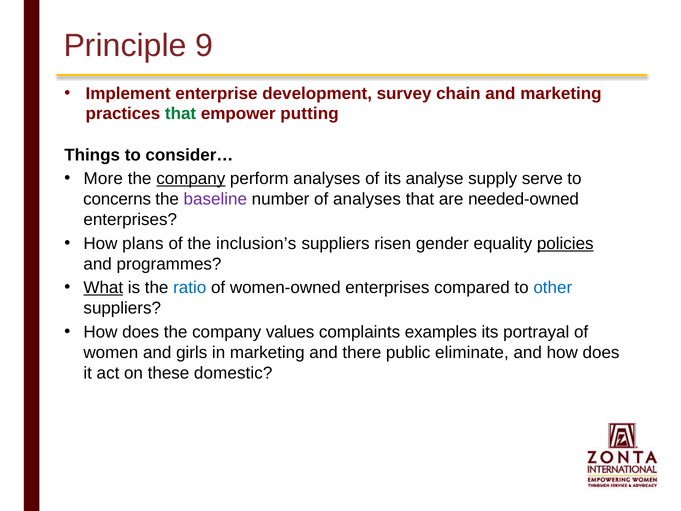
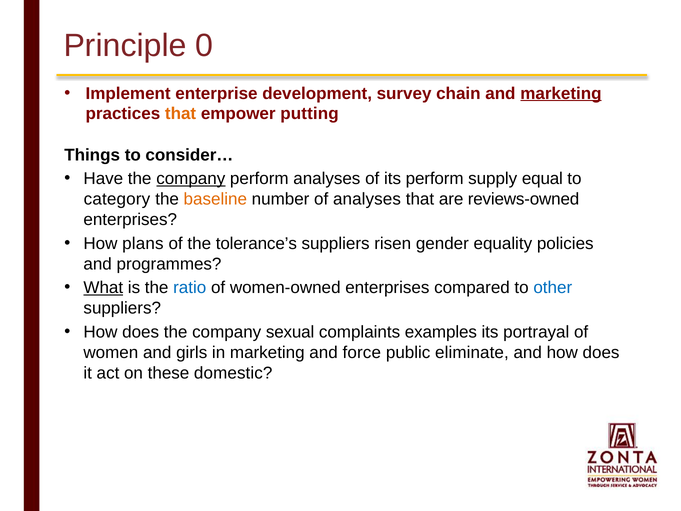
9: 9 -> 0 (204, 45)
marketing underline: none -> present (561, 93)
that colour: green -> orange (181, 114)
More: More -> Have (103, 179)
its analyse: analyse -> perform (435, 179)
serve: serve -> equal (542, 179)
concerns: concerns -> category (117, 199)
baseline colour: purple -> orange (215, 199)
needed-owned: needed-owned -> reviews-owned (524, 199)
inclusion’s: inclusion’s -> tolerance’s (256, 243)
policies underline: present -> none (565, 243)
values: values -> sexual (290, 332)
there: there -> force (362, 352)
